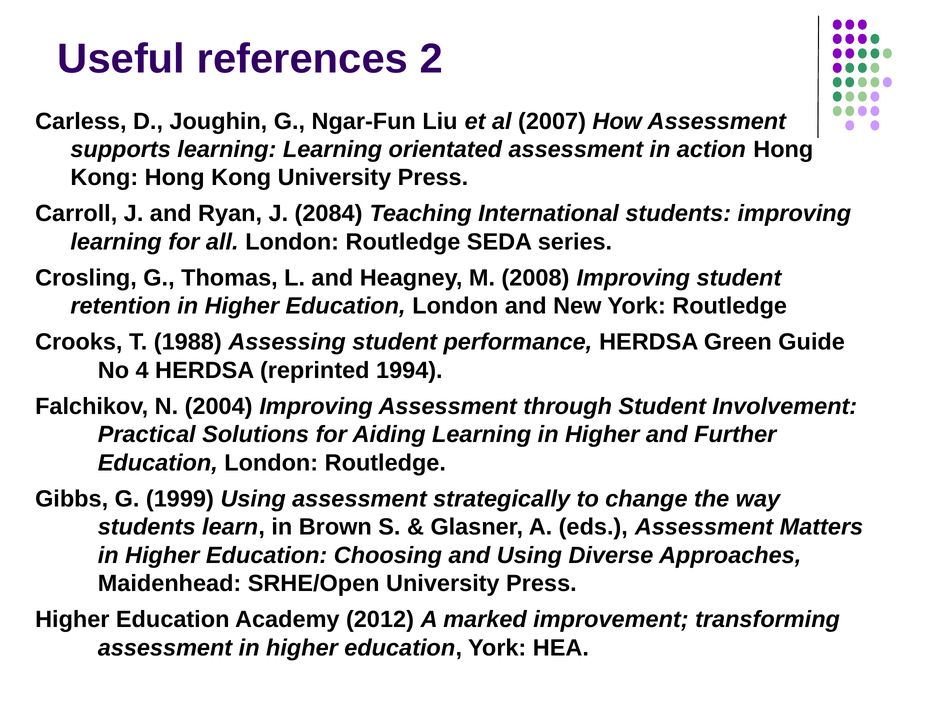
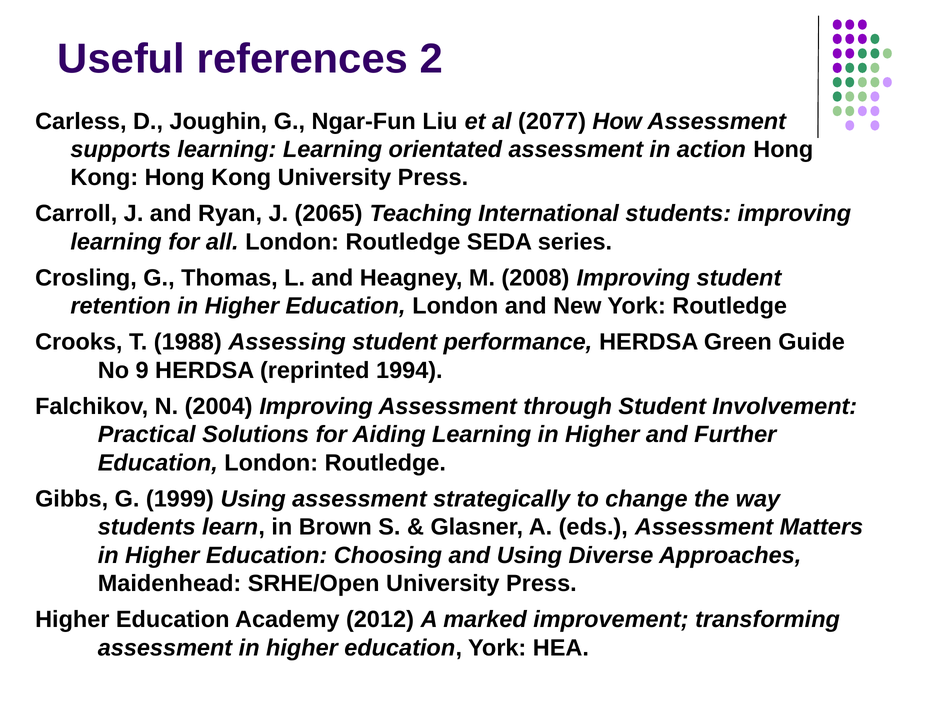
2007: 2007 -> 2077 (552, 121)
2084: 2084 -> 2065 (329, 214)
4: 4 -> 9 (142, 370)
